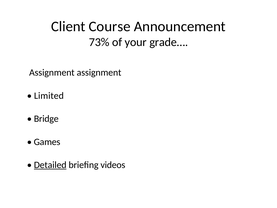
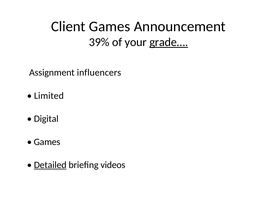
Client Course: Course -> Games (110, 26)
73%: 73% -> 39% (99, 42)
grade… underline: none -> present (169, 42)
Assignment assignment: assignment -> influencers (99, 73)
Bridge: Bridge -> Digital (46, 119)
